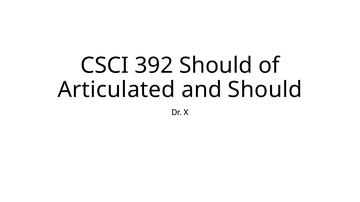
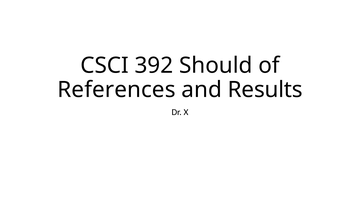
Articulated: Articulated -> References (116, 90)
and Should: Should -> Results (265, 90)
